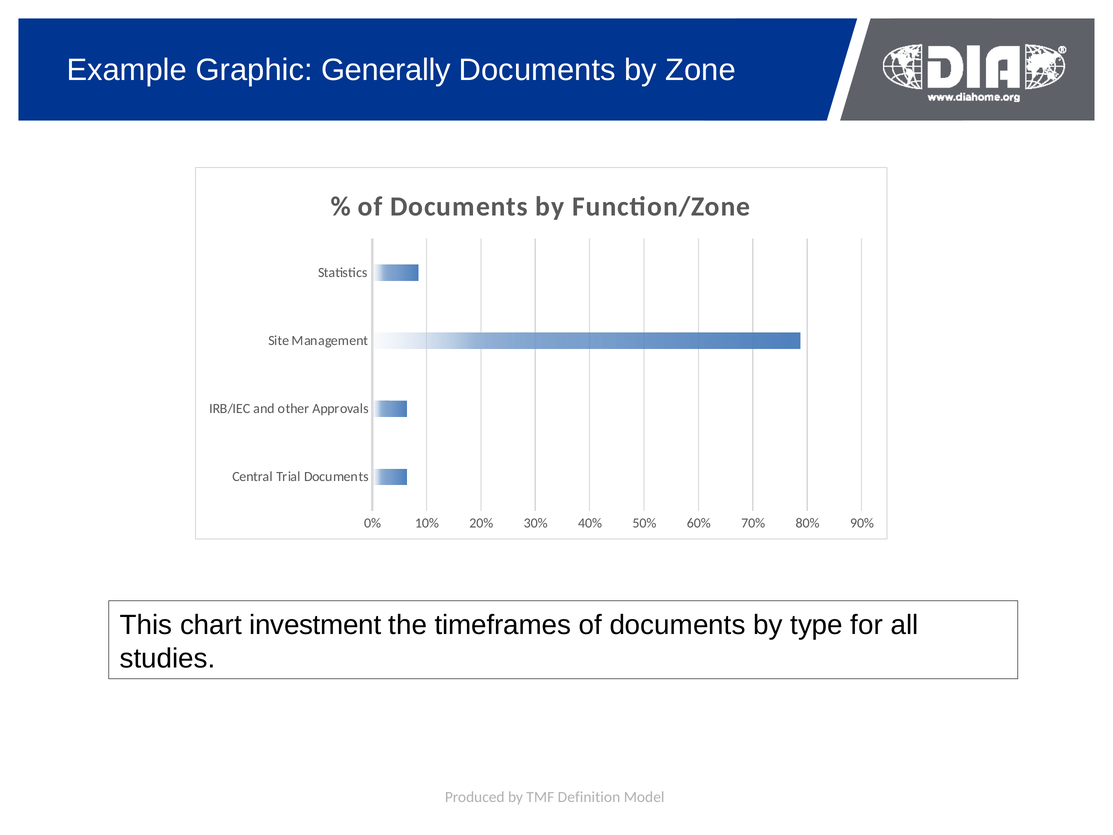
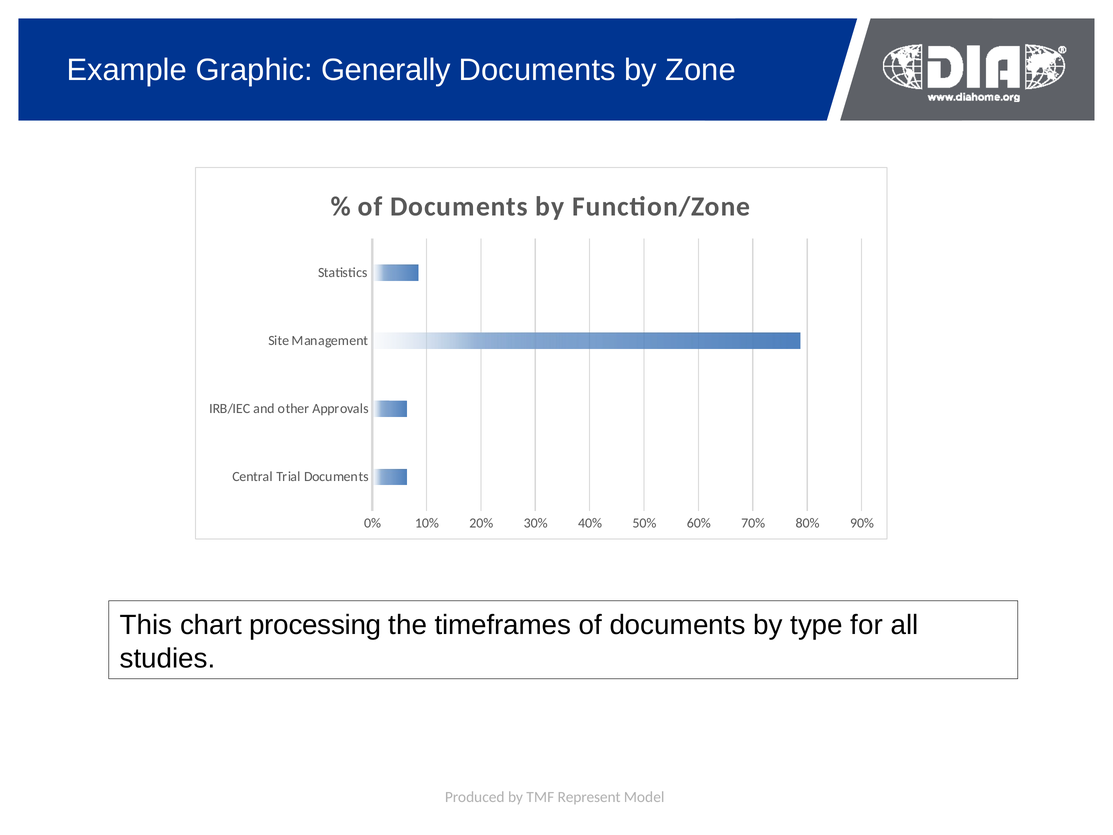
investment: investment -> processing (315, 625)
Definition: Definition -> Represent (589, 797)
